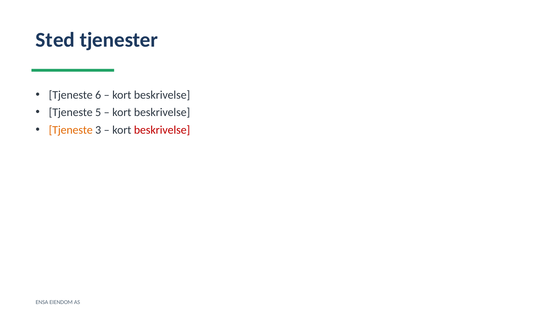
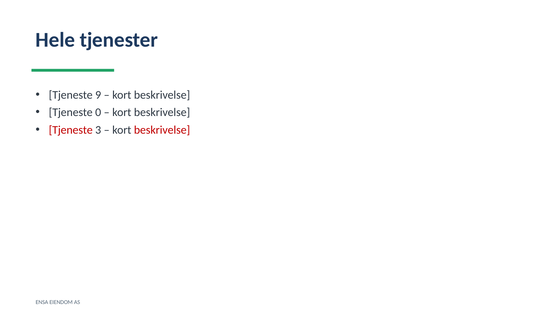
Sted: Sted -> Hele (55, 40)
6: 6 -> 9 (98, 95)
5: 5 -> 0 (98, 112)
Tjeneste colour: orange -> red (71, 130)
